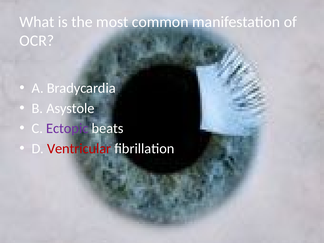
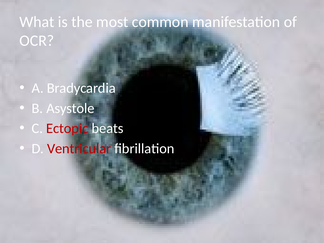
Ectopic colour: purple -> red (67, 128)
